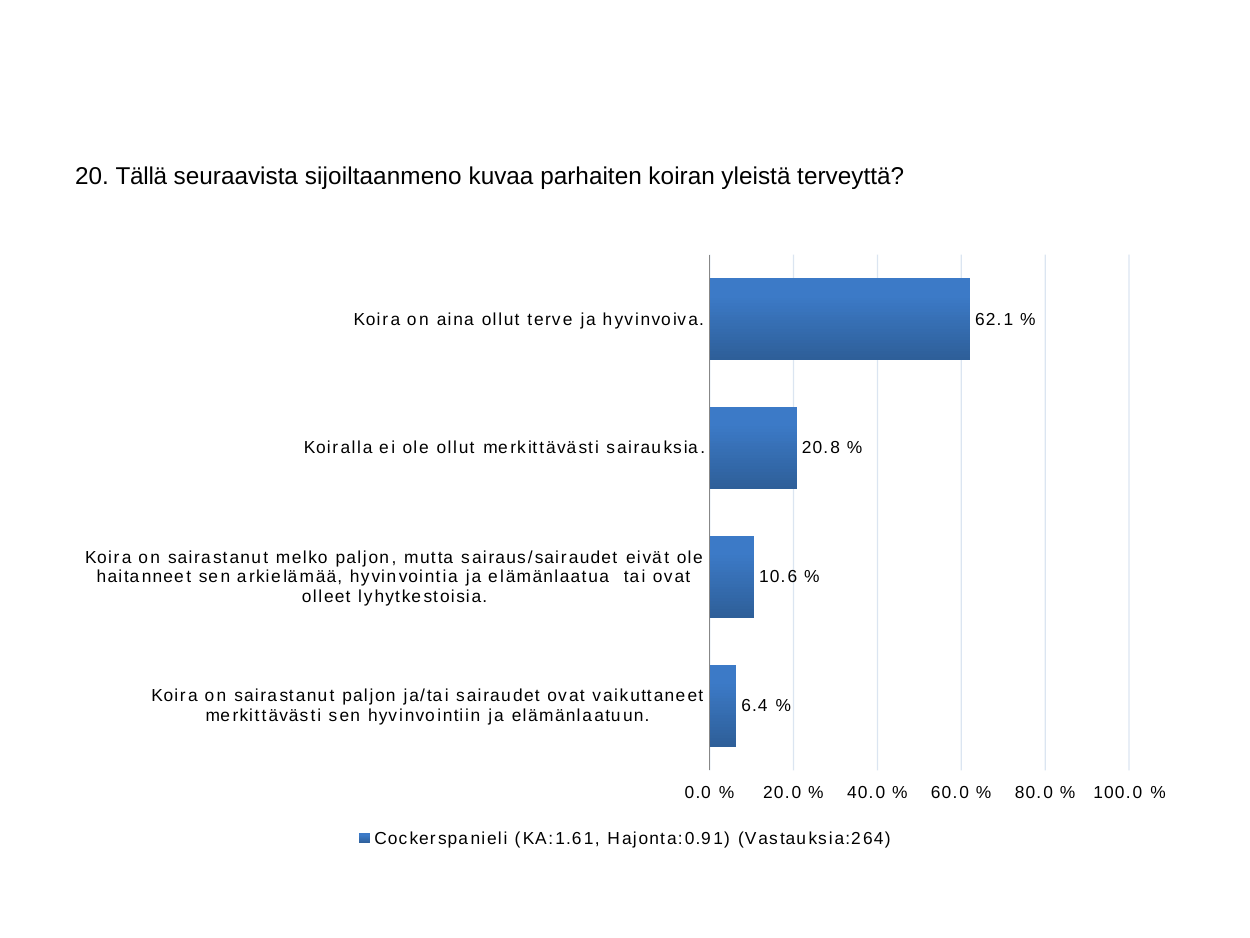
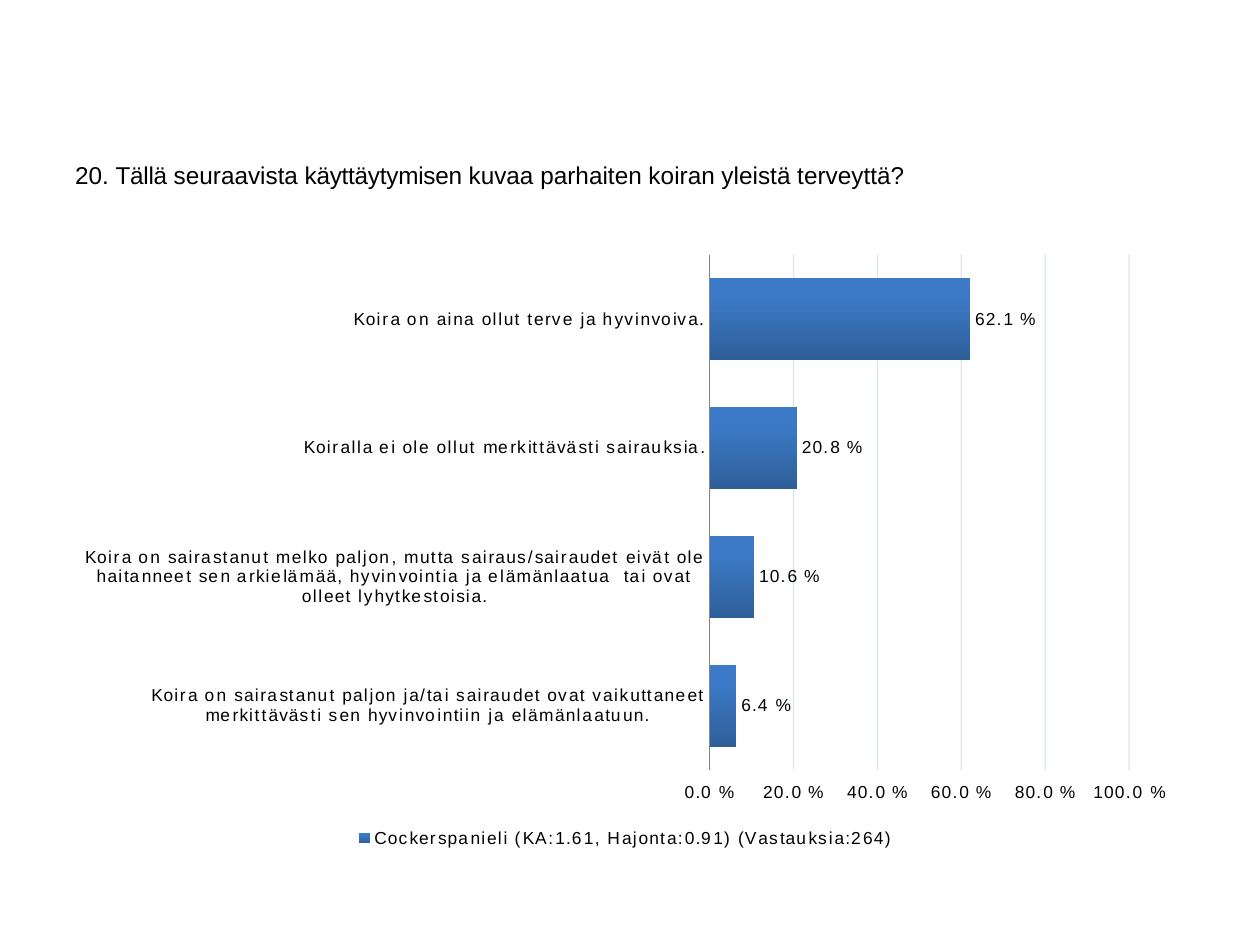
sijoiltaanmeno: sijoiltaanmeno -> käyttäytymisen (383, 176)
